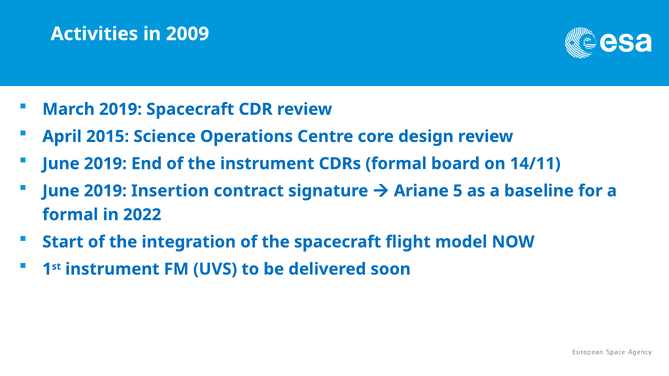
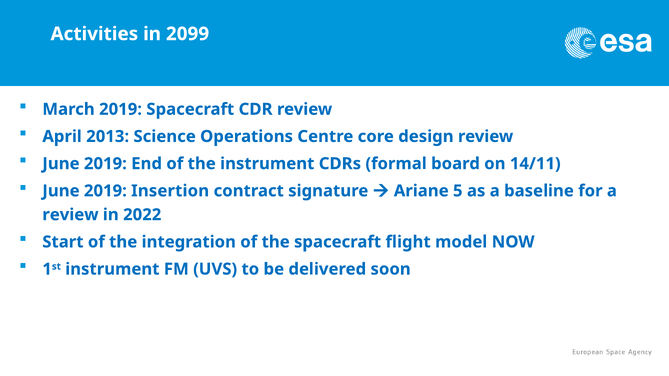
2009: 2009 -> 2099 (188, 34)
2015: 2015 -> 2013 (108, 137)
formal: formal -> review (70, 215)
